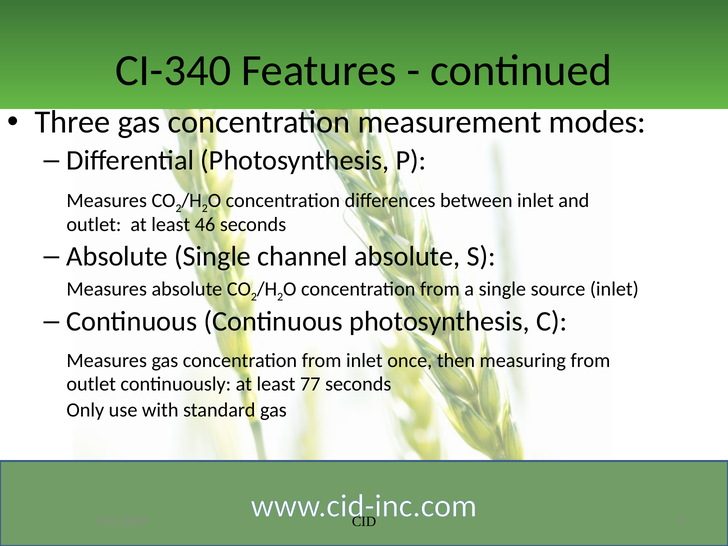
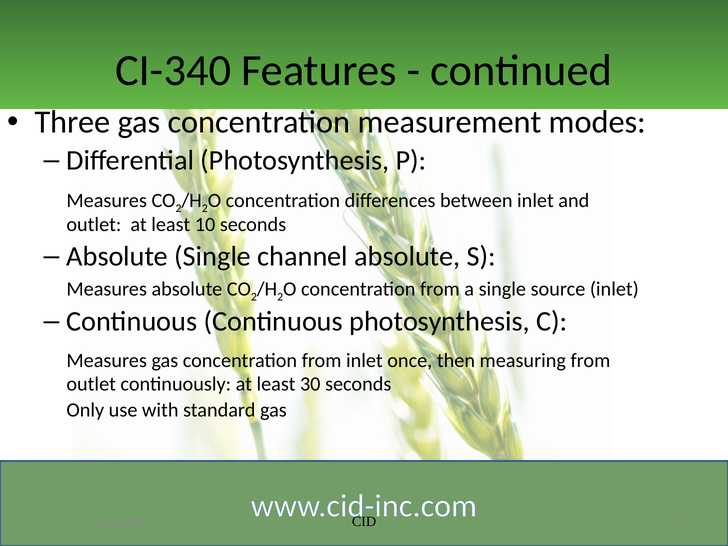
46: 46 -> 10 (205, 225)
77: 77 -> 30 (310, 384)
